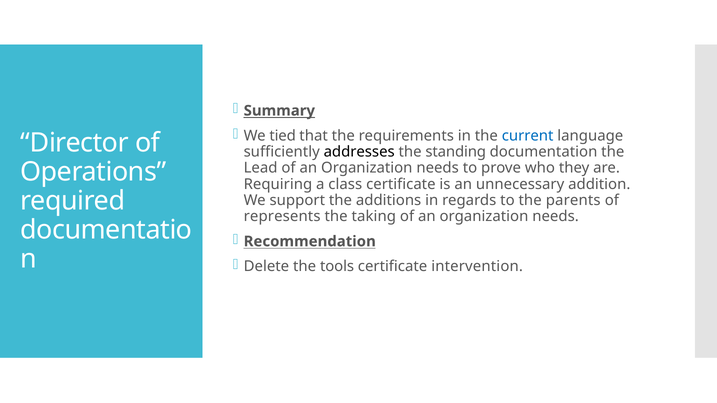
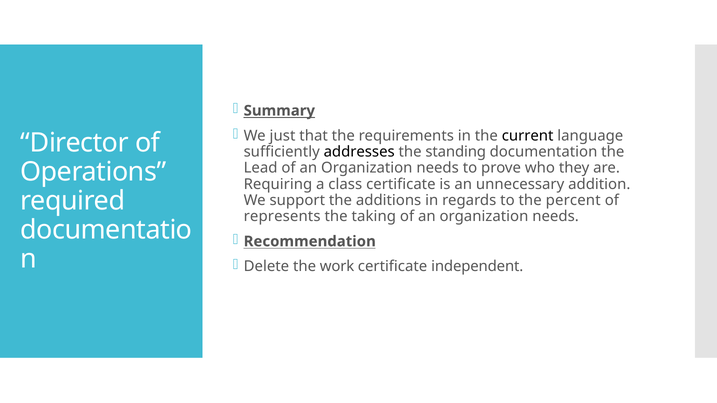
tied: tied -> just (283, 136)
current colour: blue -> black (528, 136)
parents: parents -> percent (573, 200)
tools: tools -> work (337, 267)
intervention: intervention -> independent (477, 267)
